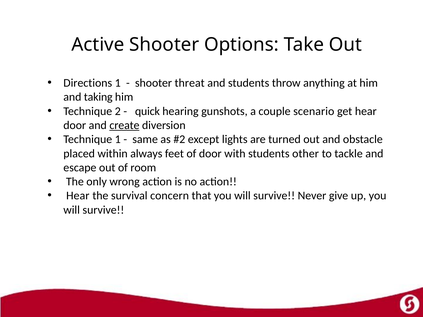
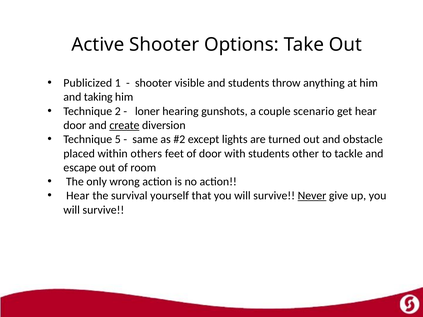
Directions: Directions -> Publicized (88, 83)
threat: threat -> visible (190, 83)
quick: quick -> loner (147, 111)
Technique 1: 1 -> 5 (118, 139)
always: always -> others (146, 154)
concern: concern -> yourself (170, 196)
Never underline: none -> present (312, 196)
